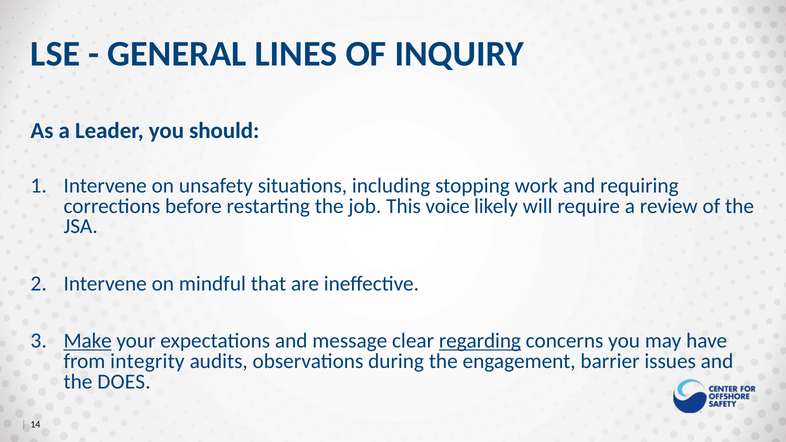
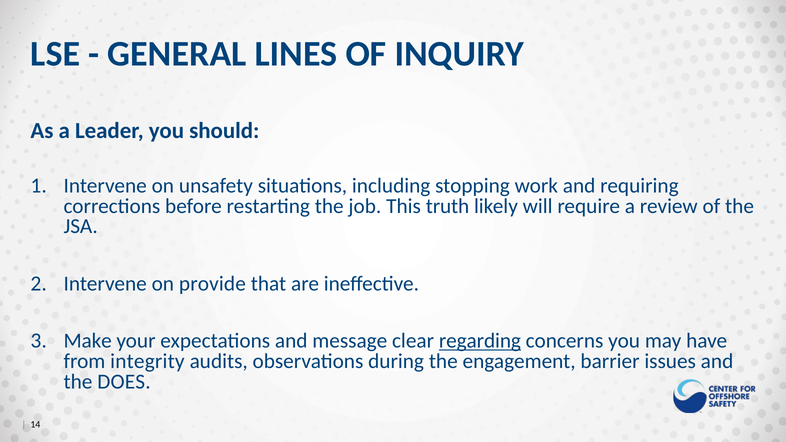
voice: voice -> truth (448, 206)
mindful: mindful -> provide (212, 284)
Make underline: present -> none (88, 341)
